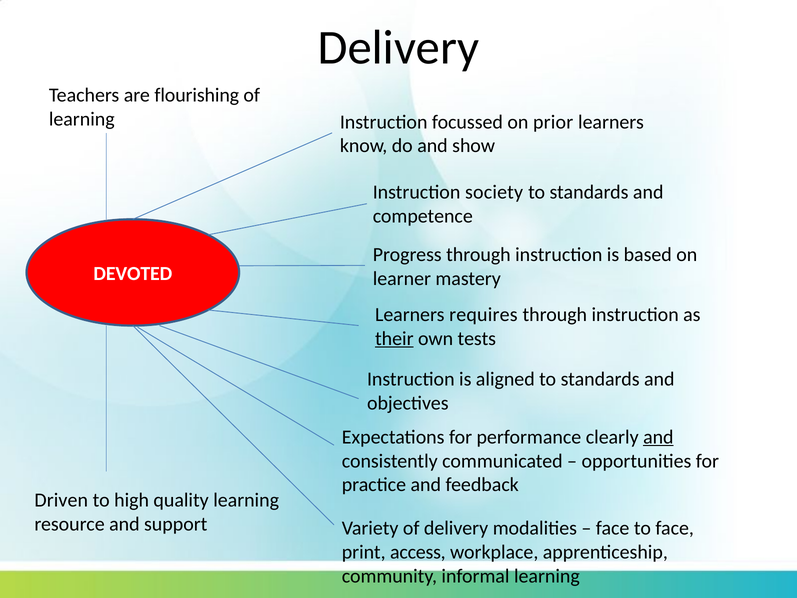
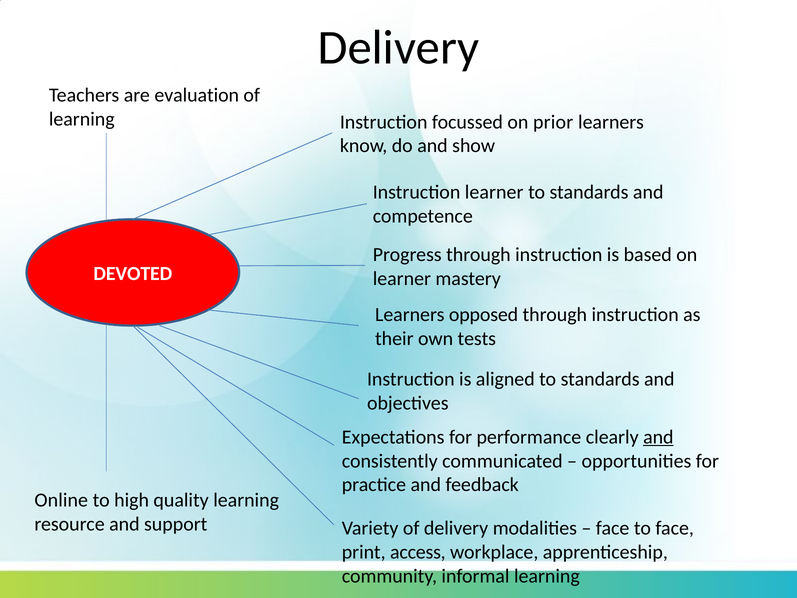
flourishing: flourishing -> evaluation (197, 95)
Instruction society: society -> learner (494, 192)
requires: requires -> opposed (484, 315)
their underline: present -> none (394, 338)
Driven: Driven -> Online (61, 500)
